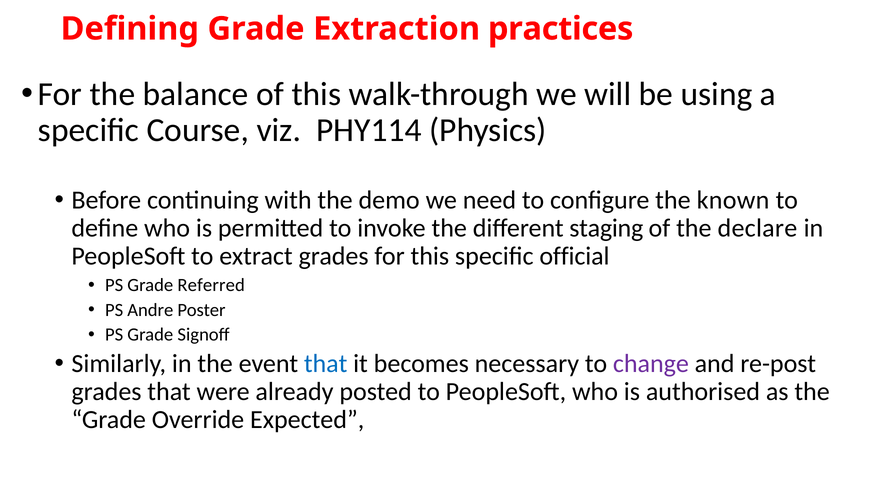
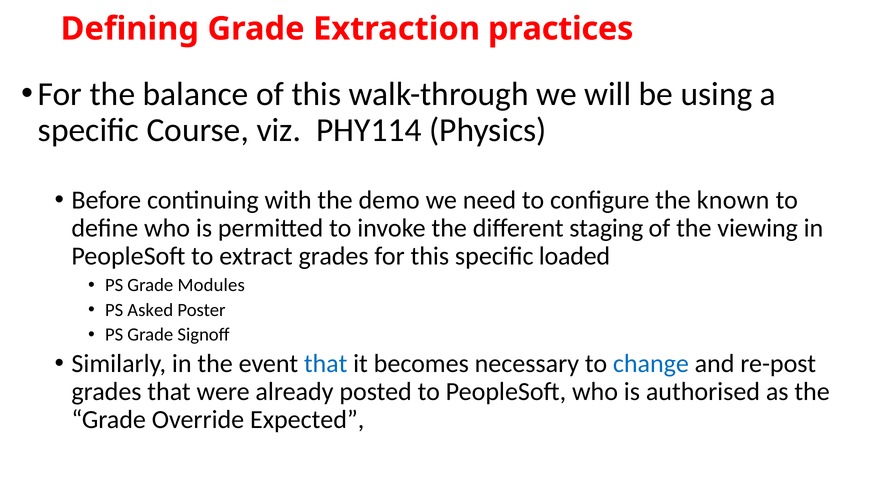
declare: declare -> viewing (758, 228)
official: official -> loaded (574, 256)
Referred: Referred -> Modules (211, 285)
Andre: Andre -> Asked (150, 310)
change colour: purple -> blue (651, 363)
